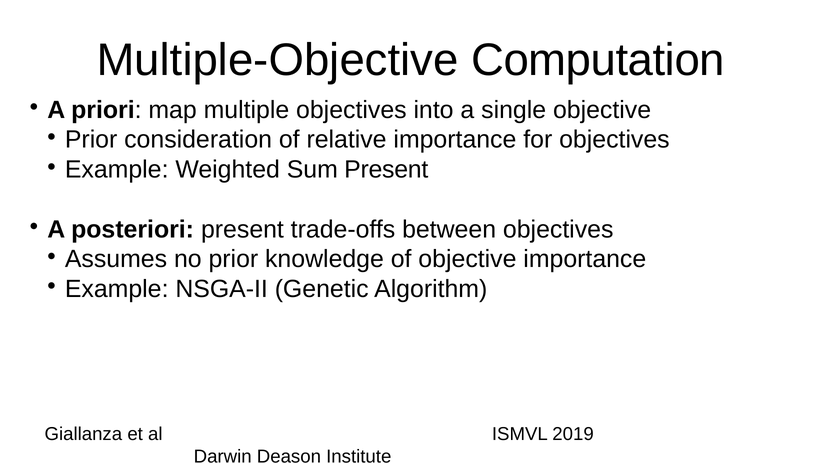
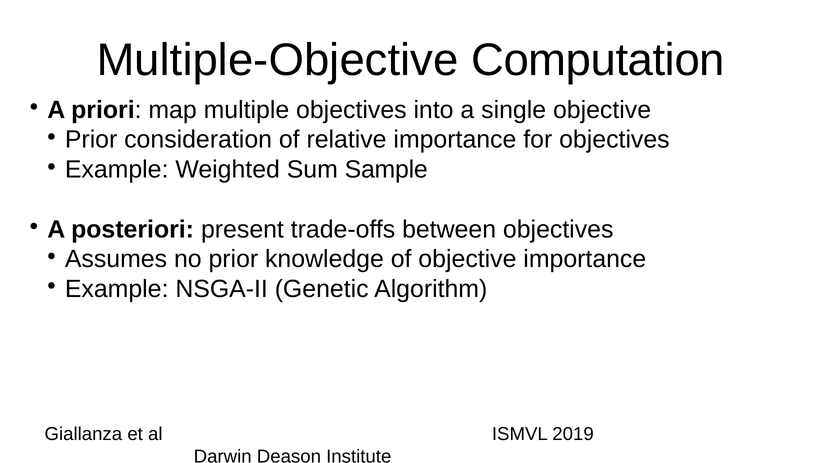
Sum Present: Present -> Sample (386, 169)
